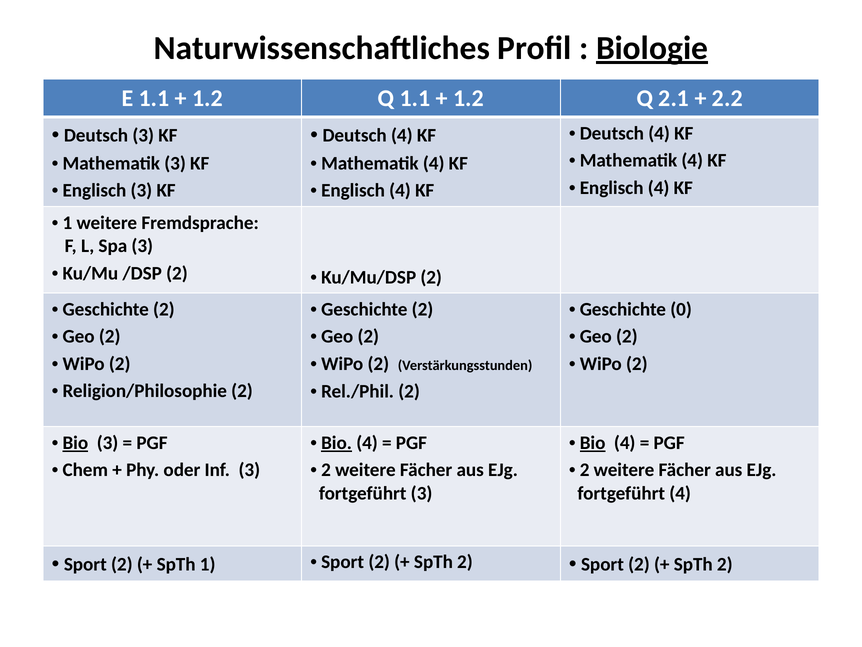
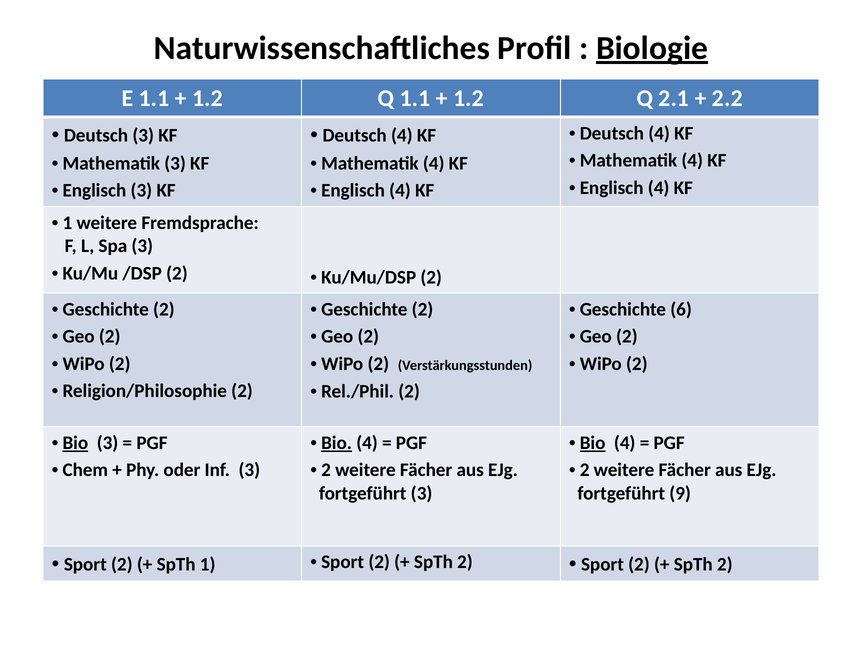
0: 0 -> 6 (681, 309)
fortgeführt 4: 4 -> 9 (680, 493)
